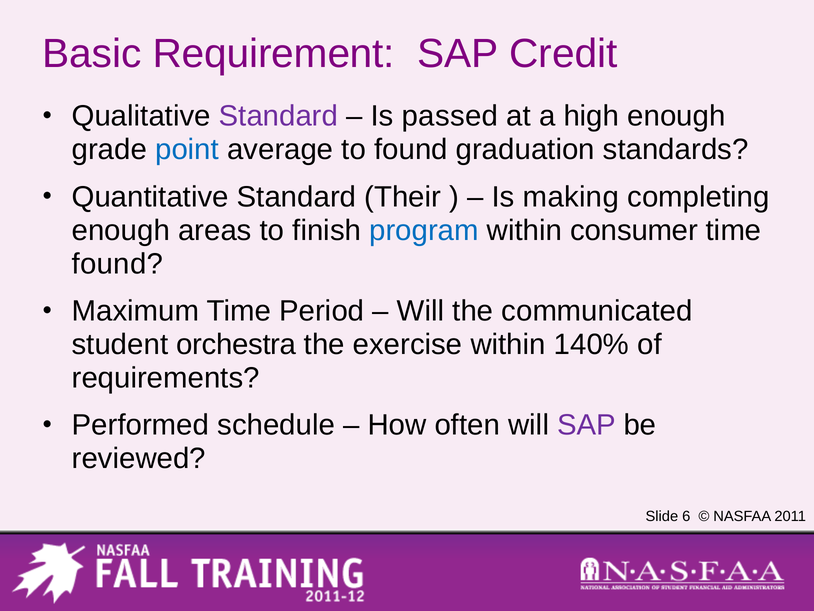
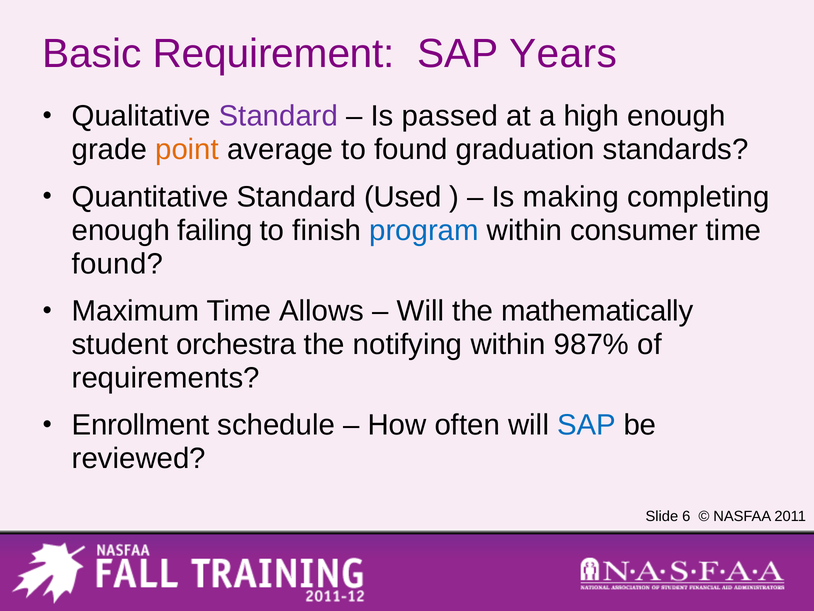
Credit: Credit -> Years (563, 54)
point colour: blue -> orange (187, 150)
Their: Their -> Used (403, 197)
areas: areas -> failing (215, 230)
Period: Period -> Allows (322, 311)
communicated: communicated -> mathematically (597, 311)
exercise: exercise -> notifying (408, 344)
140%: 140% -> 987% (591, 344)
Performed: Performed -> Enrollment (141, 425)
SAP colour: purple -> blue (587, 425)
